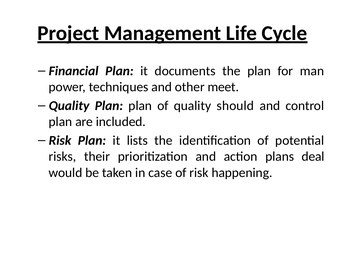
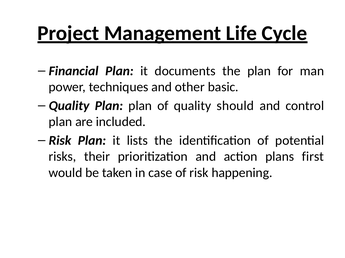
meet: meet -> basic (223, 87)
deal: deal -> first (313, 157)
